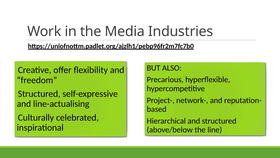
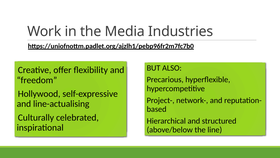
Structured: Structured -> Hollywood (39, 93)
